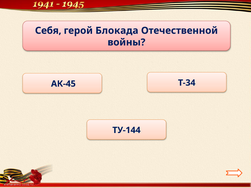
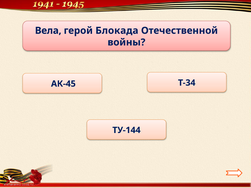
Себя: Себя -> Вела (48, 31)
